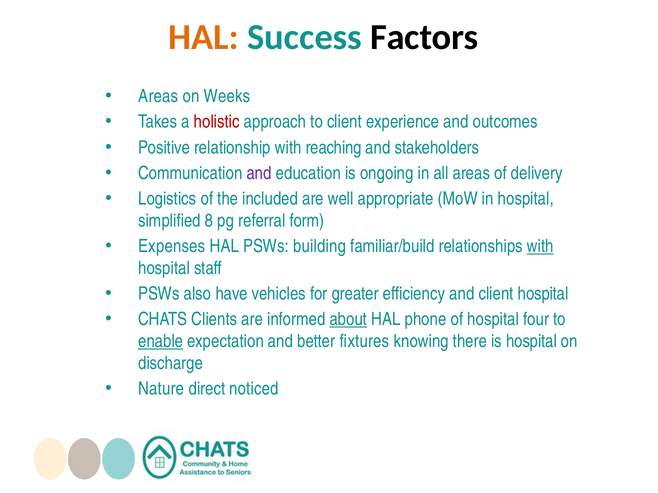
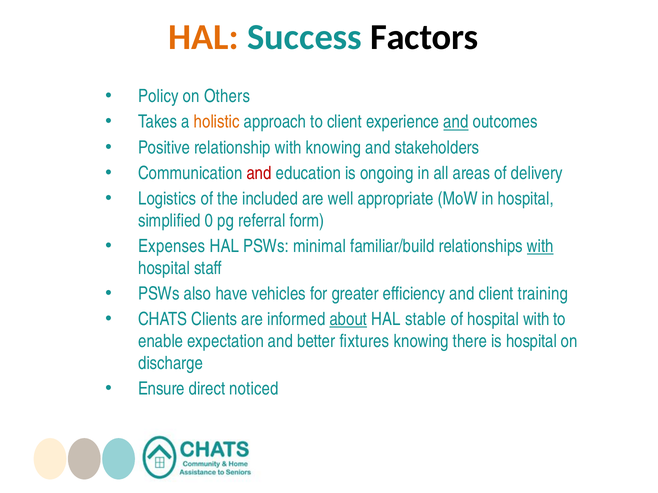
Areas: Areas -> Policy (158, 96)
Weeks: Weeks -> Others (227, 96)
holistic colour: red -> orange (217, 122)
and underline: none -> present (456, 122)
with reaching: reaching -> knowing (334, 148)
and colour: purple -> red (259, 173)
8: 8 -> 0 (209, 221)
building: building -> minimal (320, 246)
client hospital: hospital -> training (543, 294)
phone: phone -> stable (426, 320)
hospital four: four -> with (536, 320)
enable underline: present -> none (161, 341)
Nature: Nature -> Ensure (161, 389)
